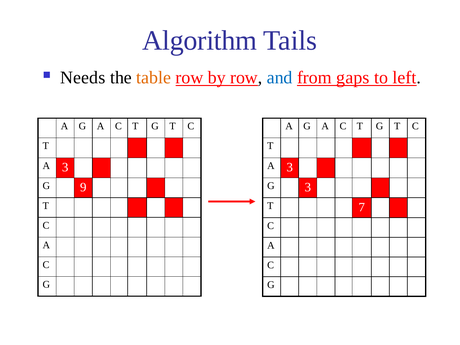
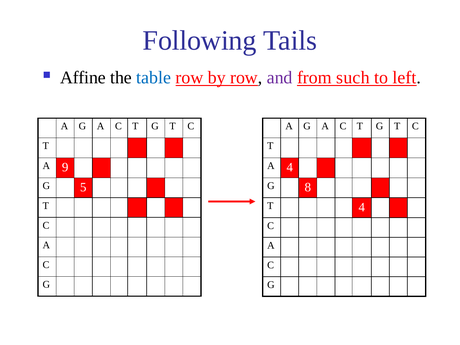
Algorithm: Algorithm -> Following (200, 41)
Needs: Needs -> Affine (83, 78)
table colour: orange -> blue (154, 78)
and colour: blue -> purple (280, 78)
gaps: gaps -> such (353, 78)
3: 3 -> 9 (65, 167)
3: 3 -> 4 (290, 167)
9: 9 -> 5 (83, 187)
G 3: 3 -> 8 (308, 187)
T 7: 7 -> 4 (362, 207)
